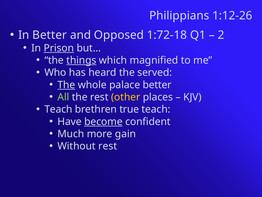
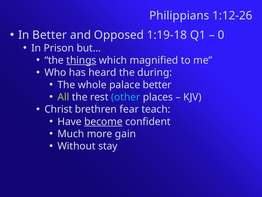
1:72-18: 1:72-18 -> 1:19-18 (167, 35)
2: 2 -> 0 (221, 35)
Prison underline: present -> none (59, 48)
served: served -> during (155, 72)
The underline: present -> none (66, 85)
other colour: yellow -> light blue (126, 97)
Teach: Teach -> Christ (58, 109)
true: true -> fear (129, 109)
Without rest: rest -> stay (108, 146)
